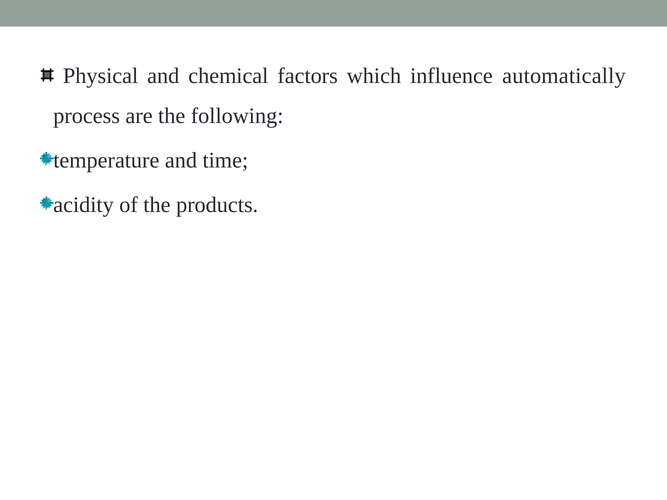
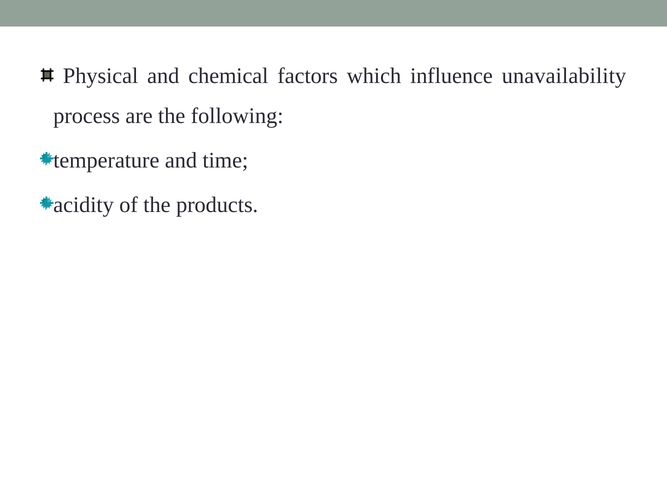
automatically: automatically -> unavailability (564, 76)
